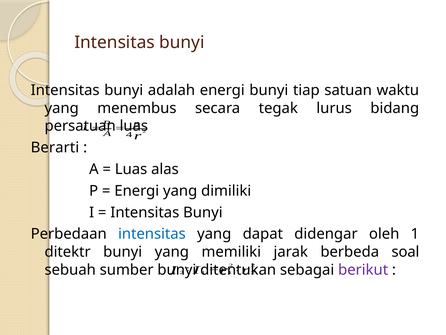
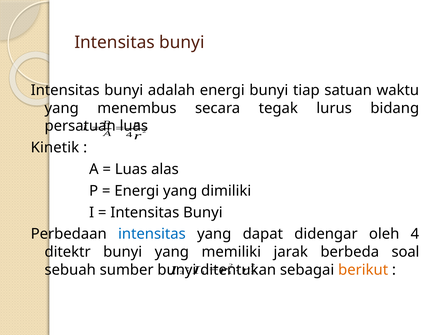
Berarti: Berarti -> Kinetik (55, 147)
oleh 1: 1 -> 4 (415, 234)
berikut colour: purple -> orange (363, 269)
